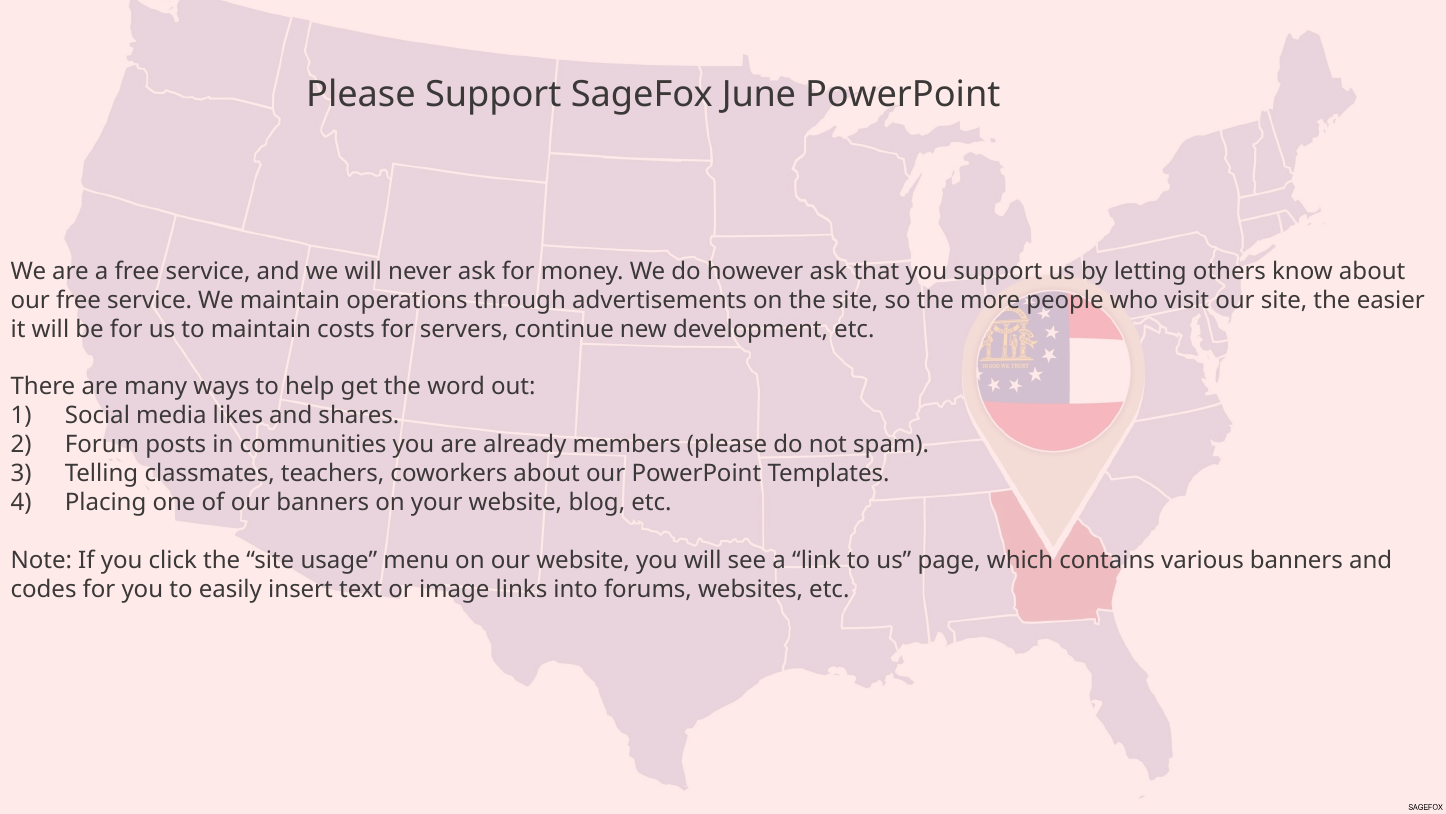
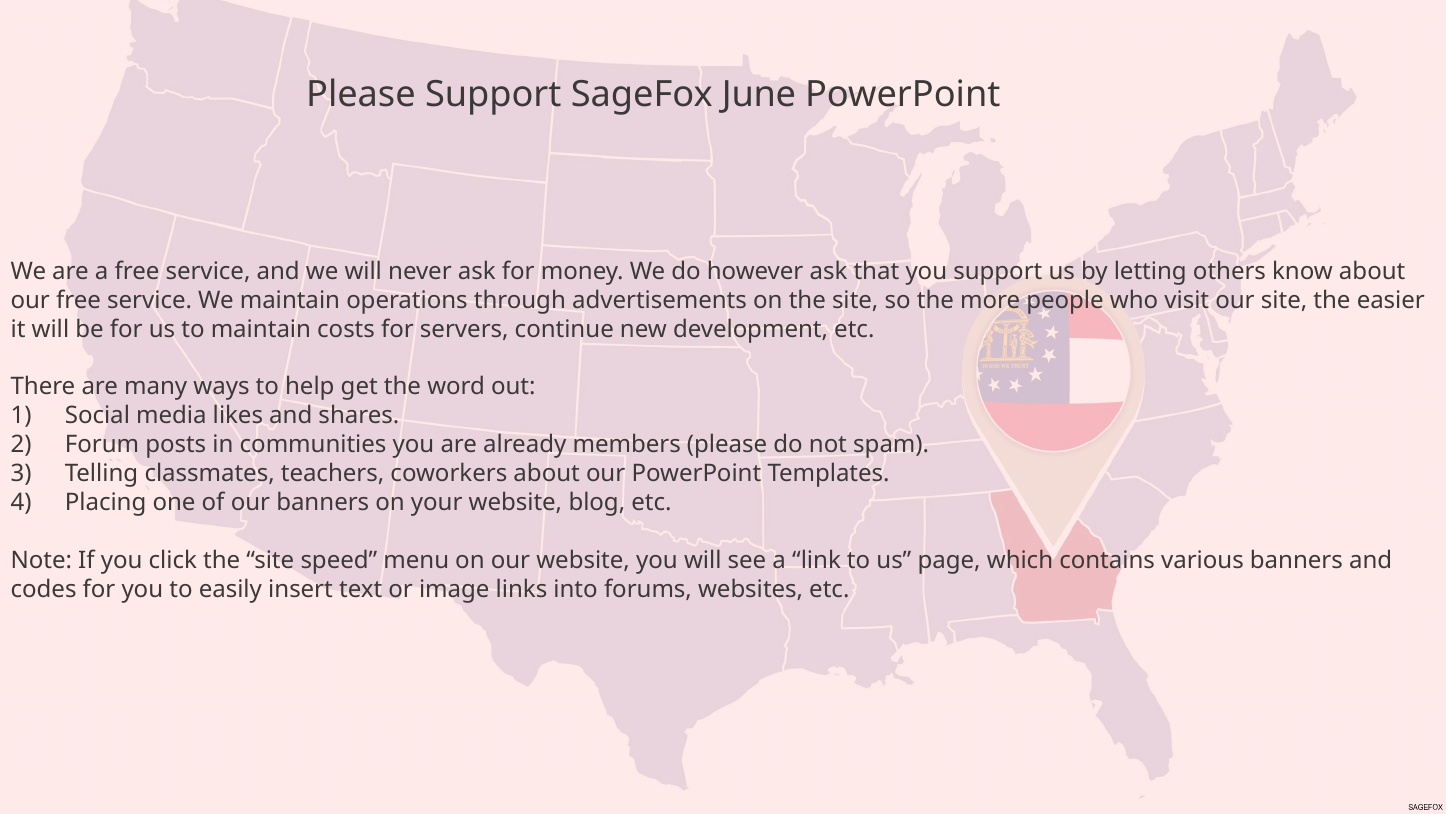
usage: usage -> speed (339, 560)
